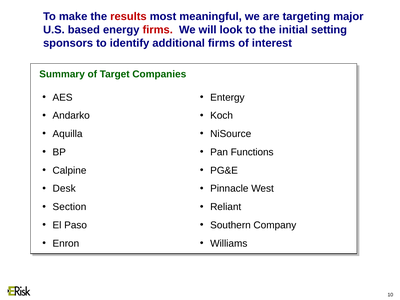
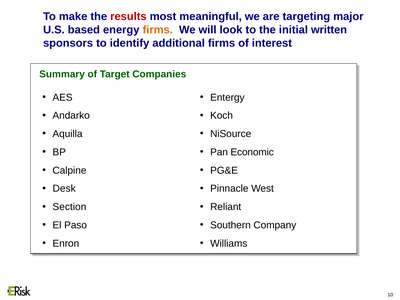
firms colour: red -> orange (158, 30)
setting: setting -> written (329, 30)
Functions: Functions -> Economic (252, 152)
